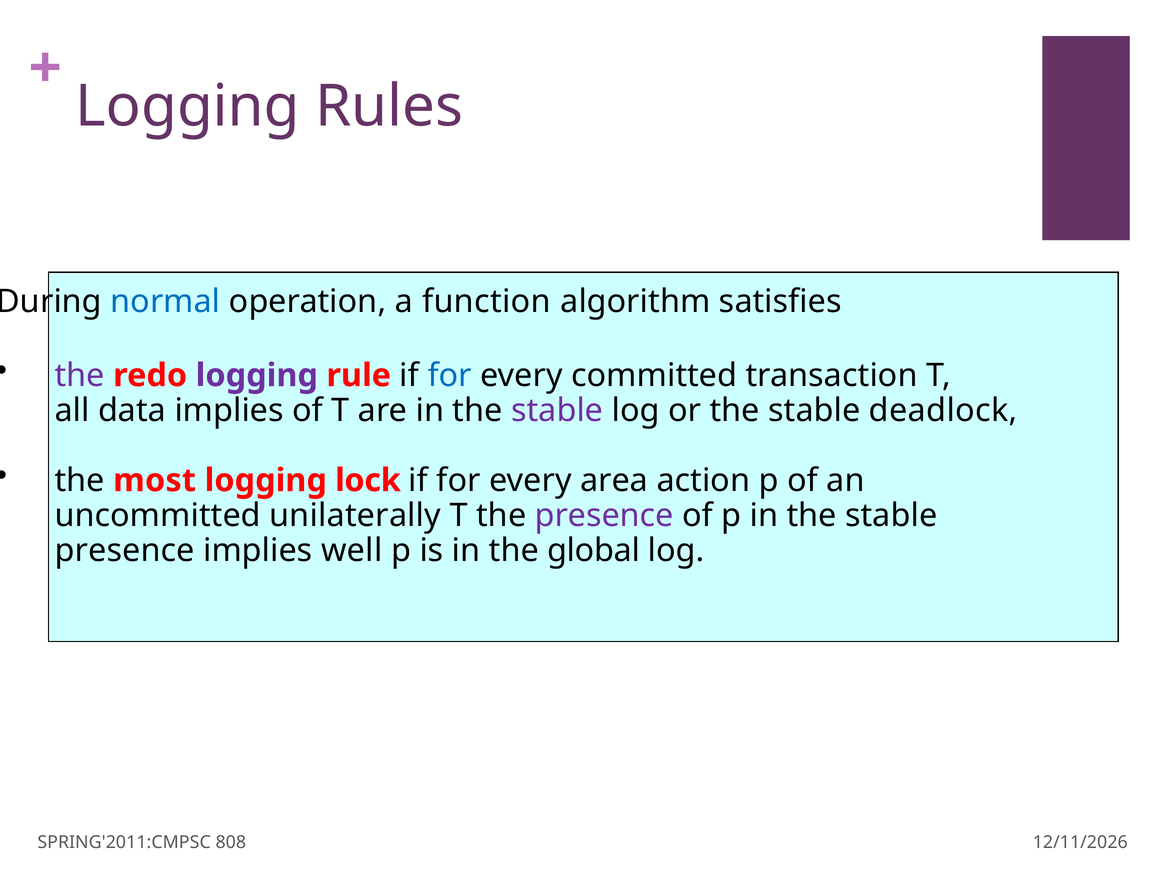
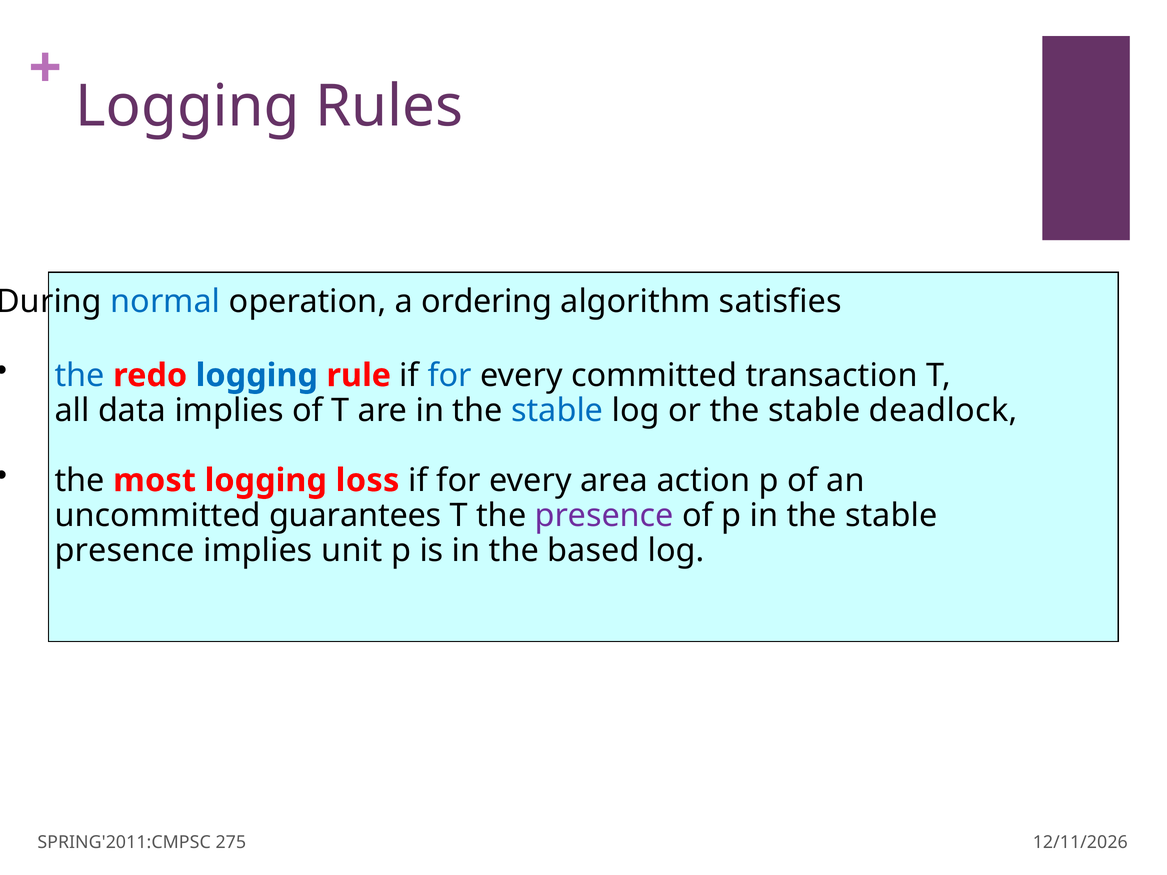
function: function -> ordering (487, 302)
the colour: purple -> blue (80, 376)
logging colour: purple -> blue (257, 376)
stable colour: purple -> blue (557, 411)
lock: lock -> loss (368, 481)
unilaterally: unilaterally -> guarantees (355, 516)
well: well -> unit (352, 551)
global: global -> based (593, 551)
808: 808 -> 275 (231, 843)
